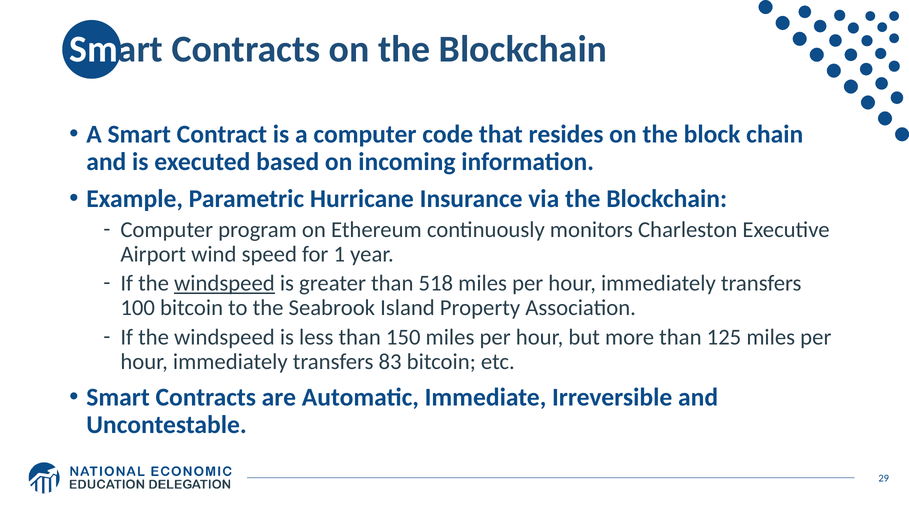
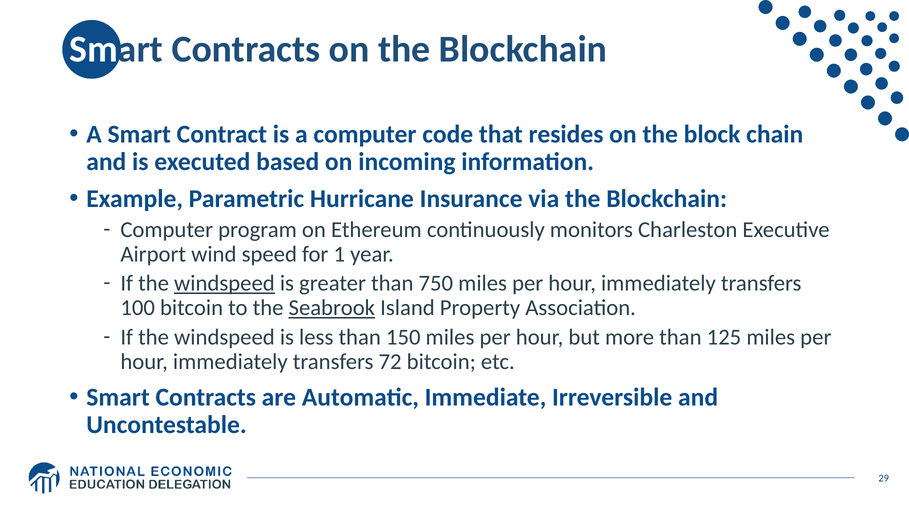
518: 518 -> 750 (436, 284)
Seabrook underline: none -> present (332, 308)
83: 83 -> 72 (390, 362)
